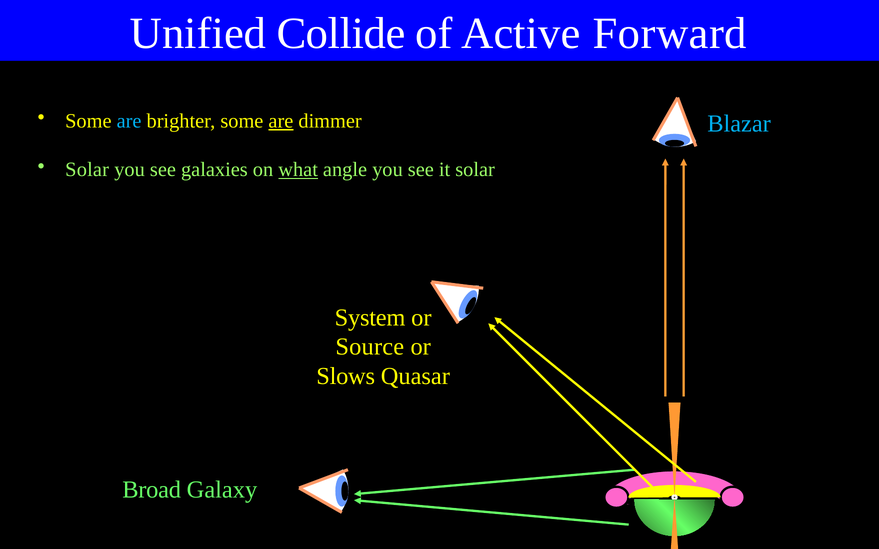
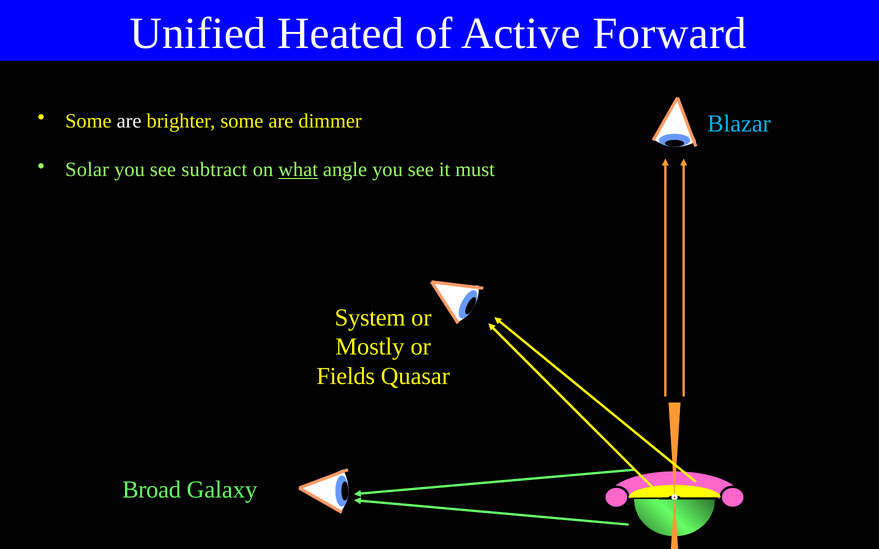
Collide: Collide -> Heated (341, 34)
are colour: light blue -> white (129, 121)
are underline: present -> none (281, 121)
galaxies: galaxies -> subtract (214, 170)
it solar: solar -> must (475, 170)
Source: Source -> Mostly (370, 347)
Slows: Slows -> Fields (346, 376)
